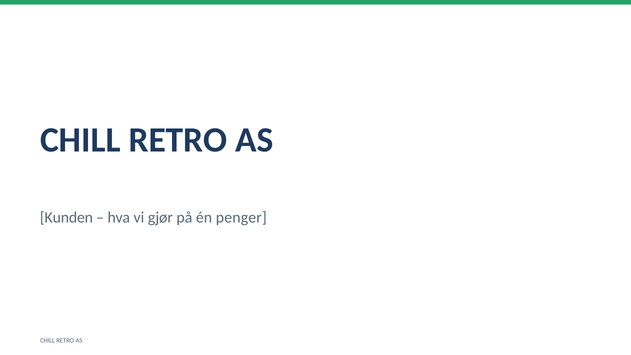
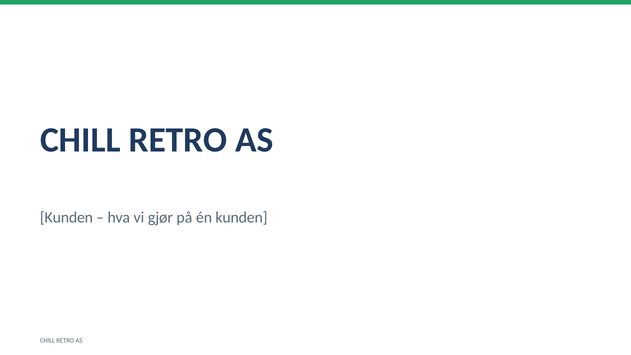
én penger: penger -> kunden (241, 217)
